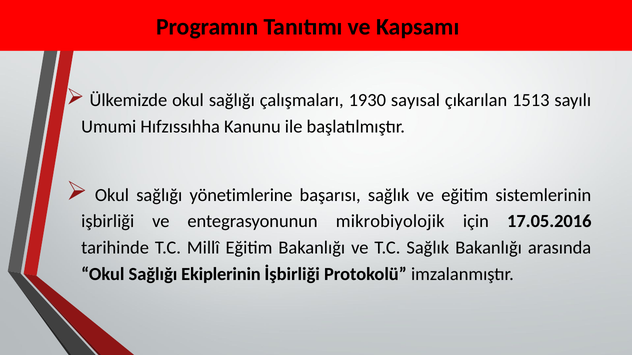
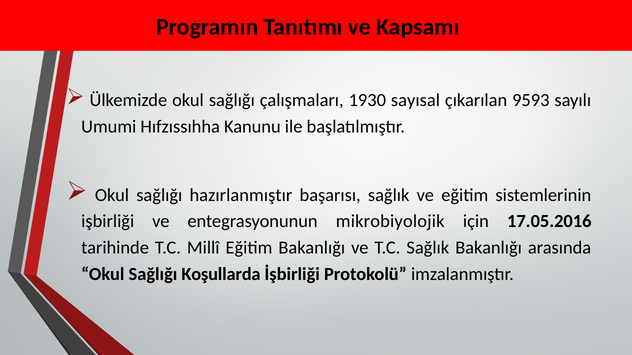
1513: 1513 -> 9593 (531, 100)
yönetimlerine: yönetimlerine -> hazırlanmıştır (241, 195)
Ekiplerinin: Ekiplerinin -> Koşullarda (221, 275)
